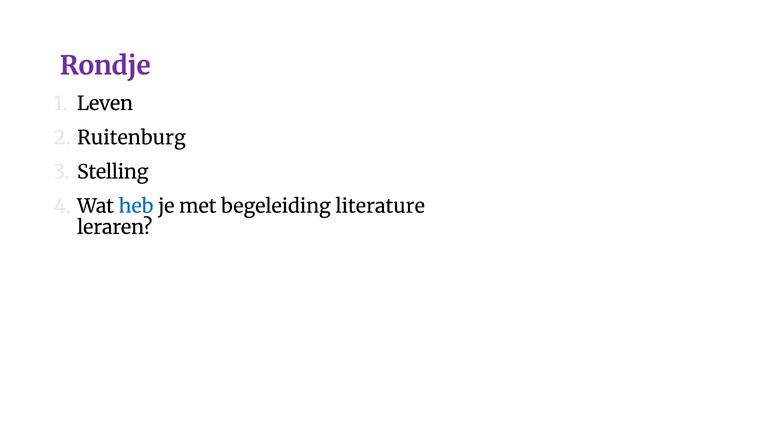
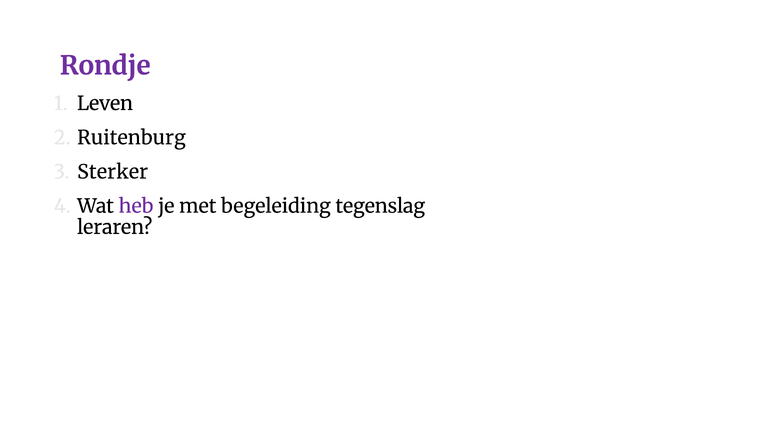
Stelling: Stelling -> Sterker (113, 172)
heb colour: blue -> purple (136, 206)
literature: literature -> tegenslag (380, 206)
